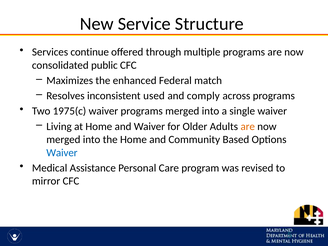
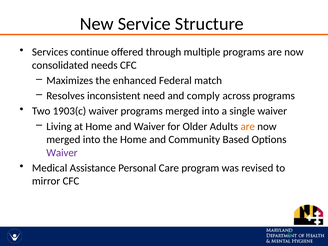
public: public -> needs (104, 65)
used: used -> need (154, 96)
1975(c: 1975(c -> 1903(c (69, 111)
Waiver colour: blue -> purple (62, 153)
